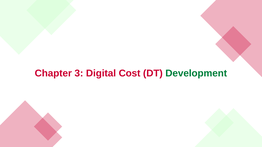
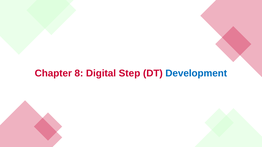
3: 3 -> 8 (79, 73)
Cost: Cost -> Step (129, 73)
Development colour: green -> blue (196, 73)
